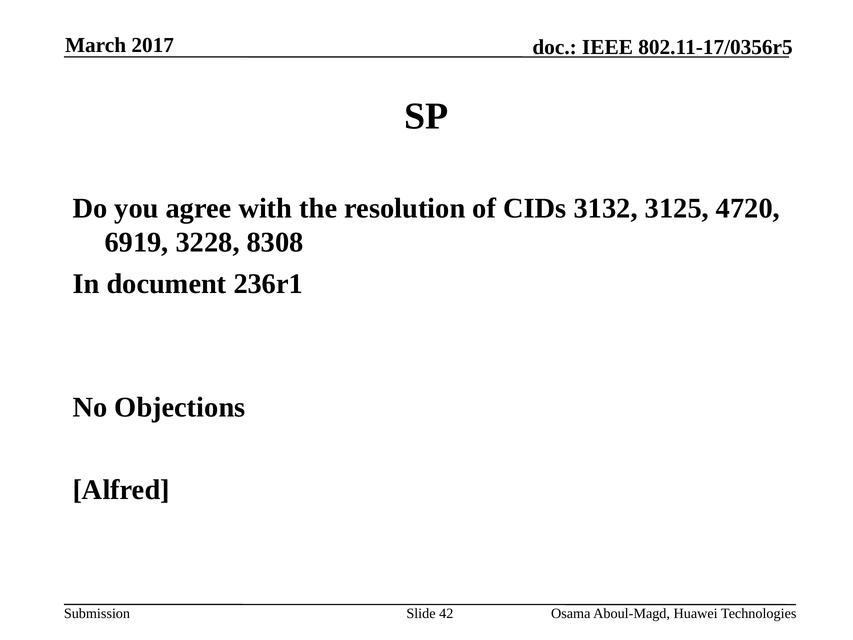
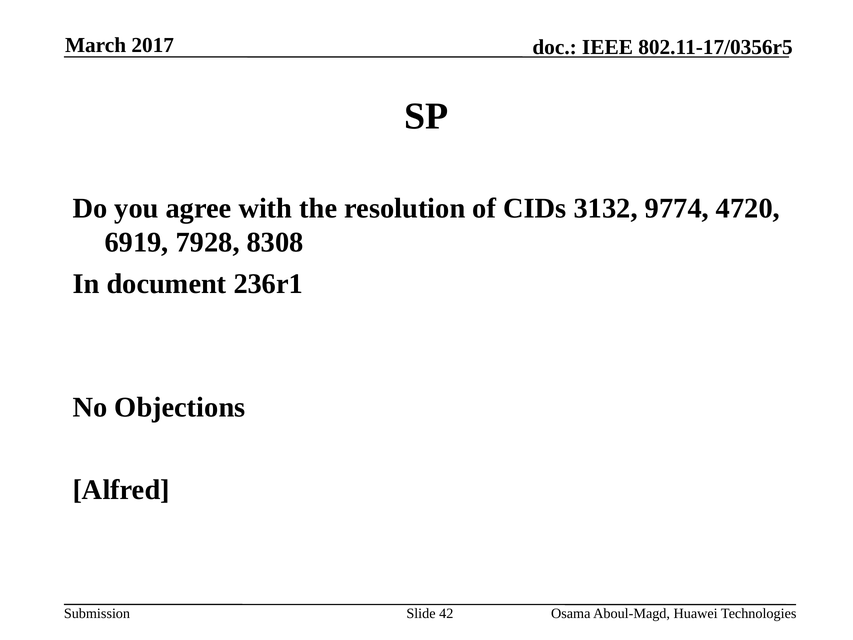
3125: 3125 -> 9774 (677, 208)
3228: 3228 -> 7928 (208, 242)
